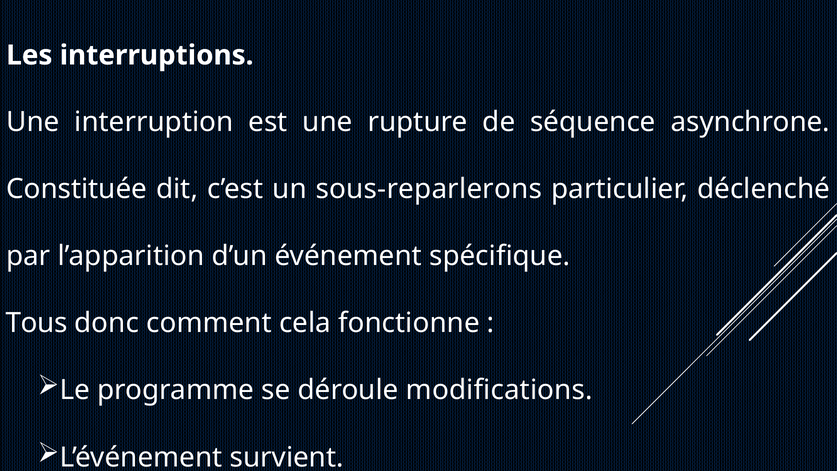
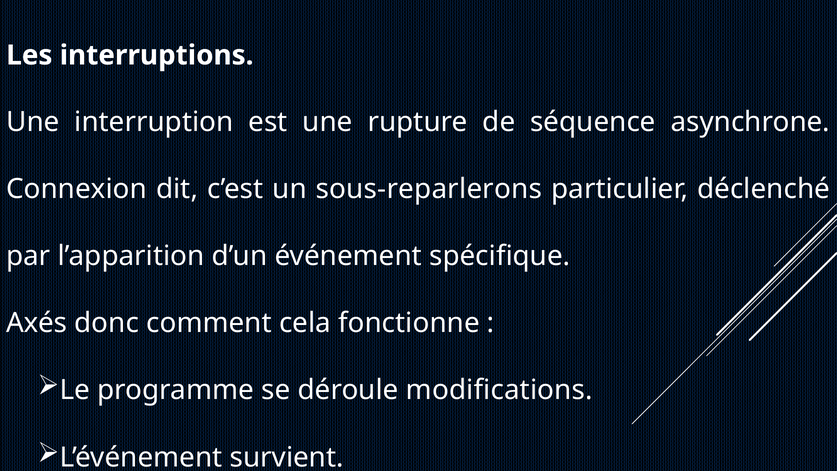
Constituée: Constituée -> Connexion (77, 189)
Tous: Tous -> Axés (37, 323)
